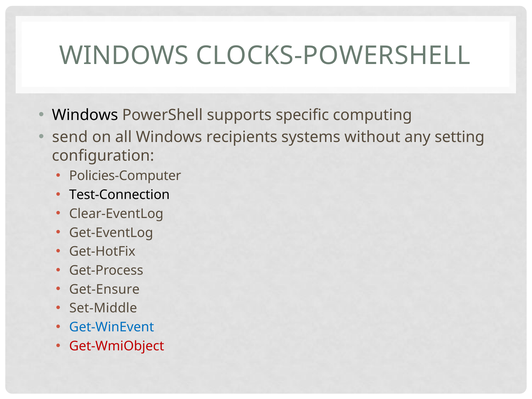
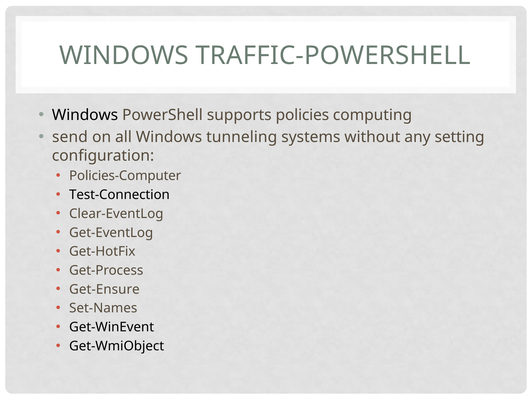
CLOCKS-POWERSHELL: CLOCKS-POWERSHELL -> TRAFFIC-POWERSHELL (333, 56)
specific: specific -> policies (302, 115)
recipients: recipients -> tunneling (242, 137)
Set-Middle: Set-Middle -> Set-Names (103, 308)
Get-WinEvent colour: blue -> black (112, 327)
Get-WmiObject colour: red -> black (117, 346)
